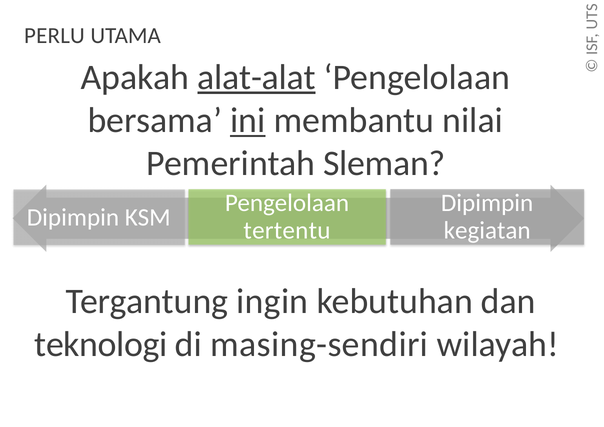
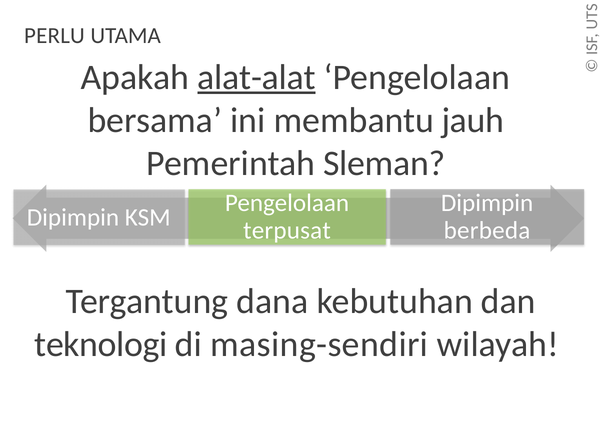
ini underline: present -> none (248, 120)
nilai: nilai -> jauh (473, 120)
tertentu: tertentu -> terpusat (287, 230)
kegiatan: kegiatan -> berbeda (487, 230)
ingin: ingin -> dana (272, 302)
